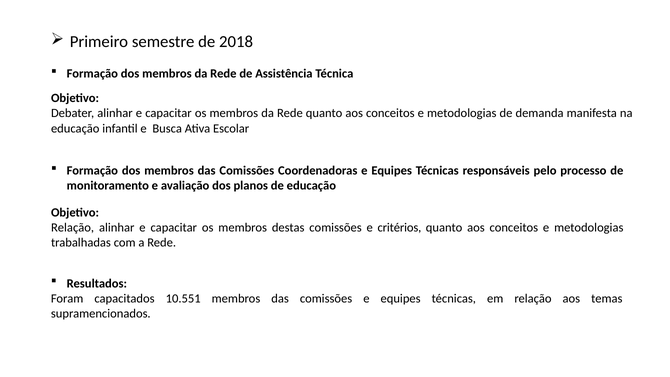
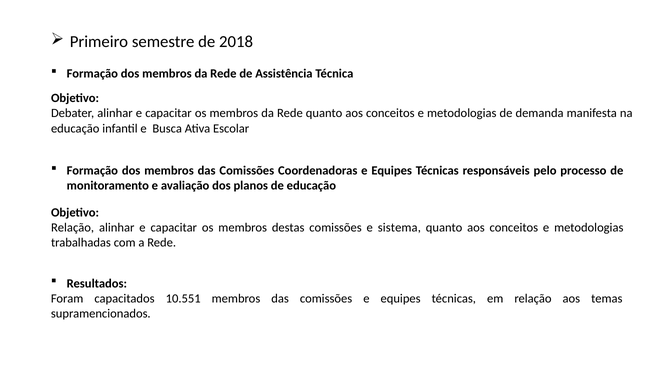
critérios: critérios -> sistema (399, 228)
